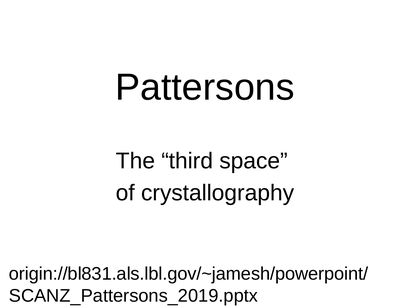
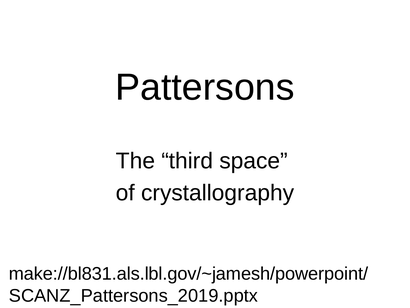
origin://bl831.als.lbl.gov/~jamesh/powerpoint/: origin://bl831.als.lbl.gov/~jamesh/powerpoint/ -> make://bl831.als.lbl.gov/~jamesh/powerpoint/ (189, 273)
